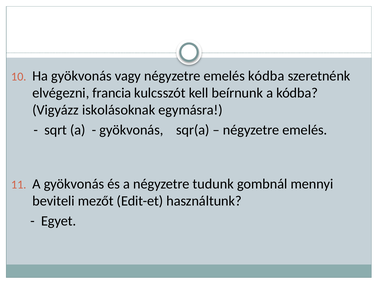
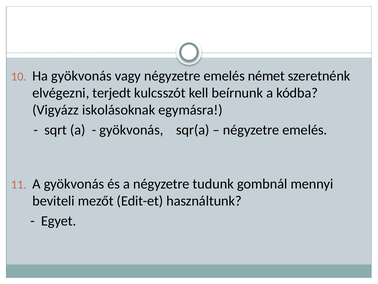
emelés kódba: kódba -> német (266, 76)
francia: francia -> terjedt (112, 93)
